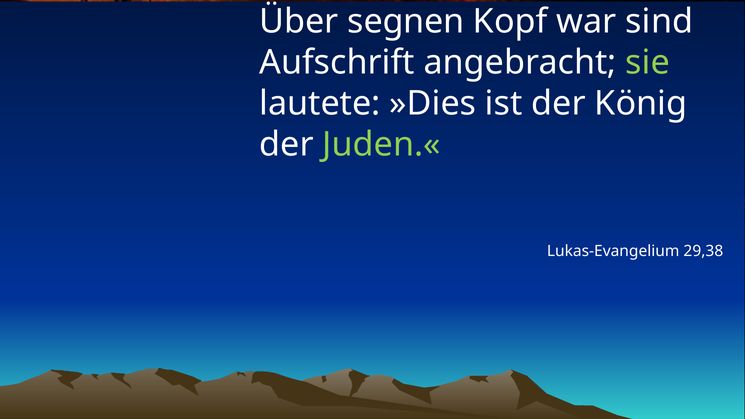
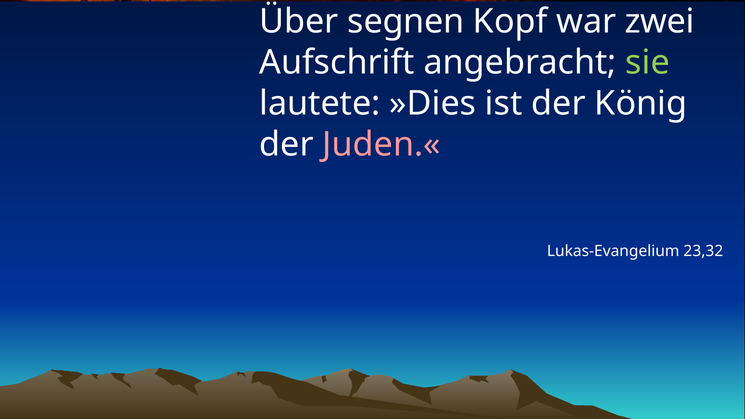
sind: sind -> zwei (660, 22)
Juden.« colour: light green -> pink (382, 145)
29,38: 29,38 -> 23,32 (703, 251)
